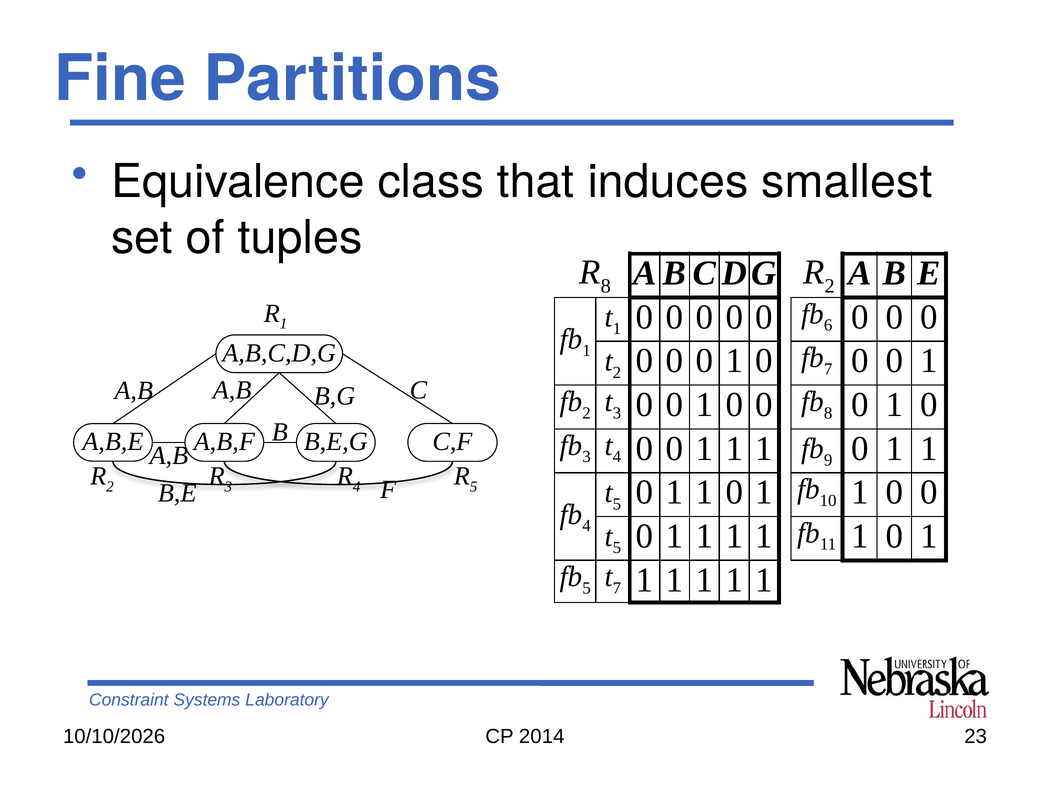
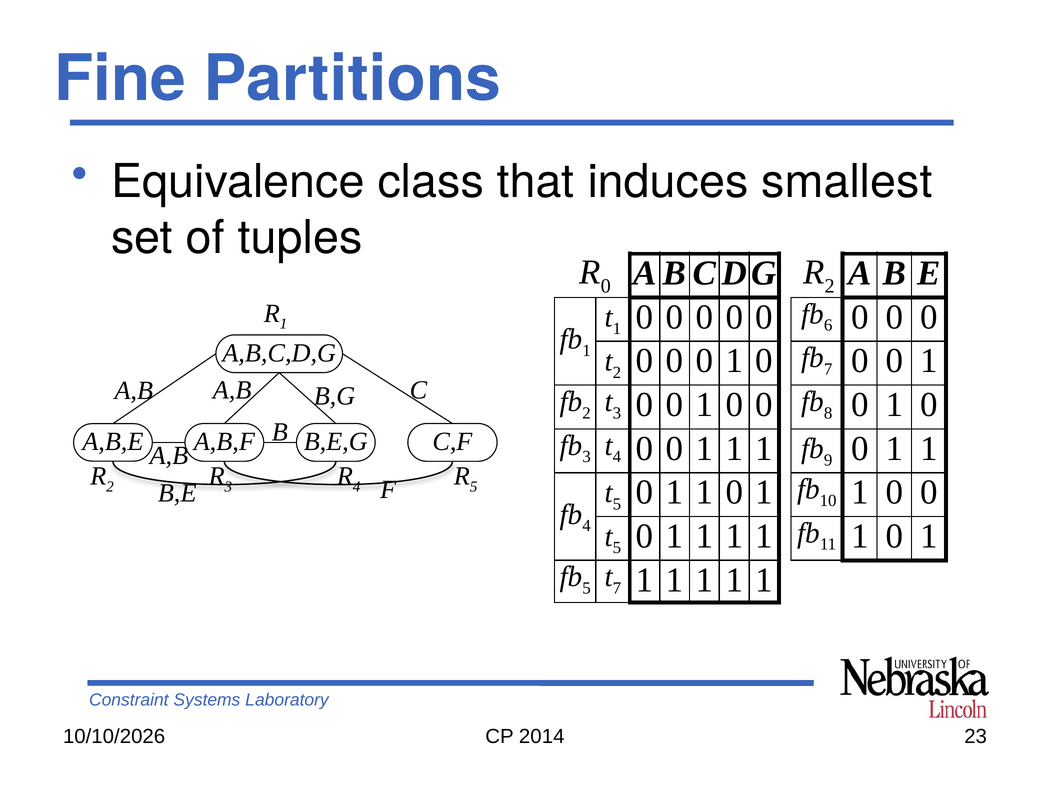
8: 8 -> 0 (606, 286)
